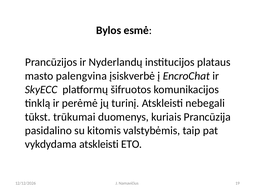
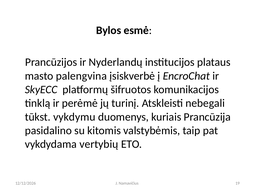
trūkumai: trūkumai -> vykdymu (74, 116)
vykdydama atskleisti: atskleisti -> vertybių (99, 144)
